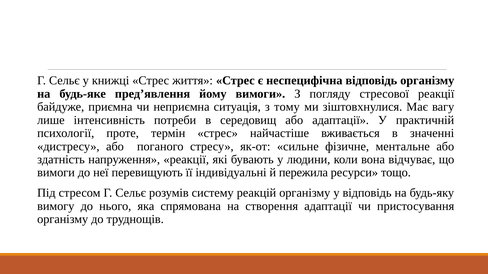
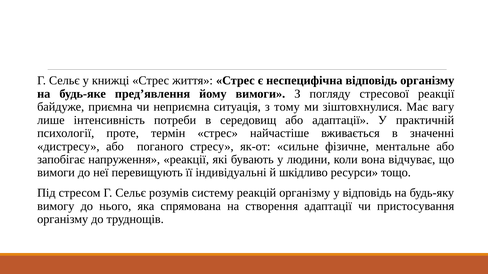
здатність: здатність -> запобігає (61, 160)
пережила: пережила -> шкідливо (303, 173)
